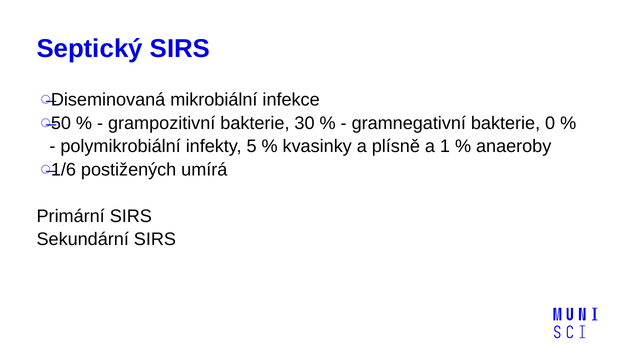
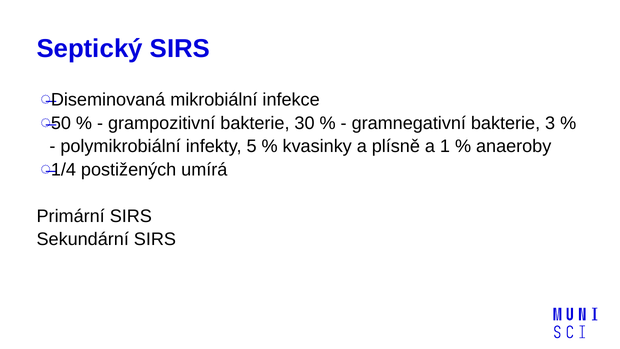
0: 0 -> 3 (550, 123)
1/6: 1/6 -> 1/4 (63, 169)
